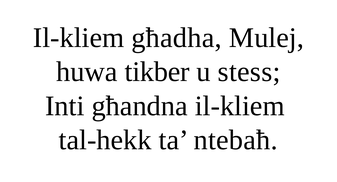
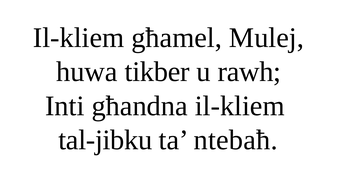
għadha: għadha -> għamel (177, 38)
stess: stess -> rawh (249, 72)
tal-hekk: tal-hekk -> tal-jibku (105, 140)
